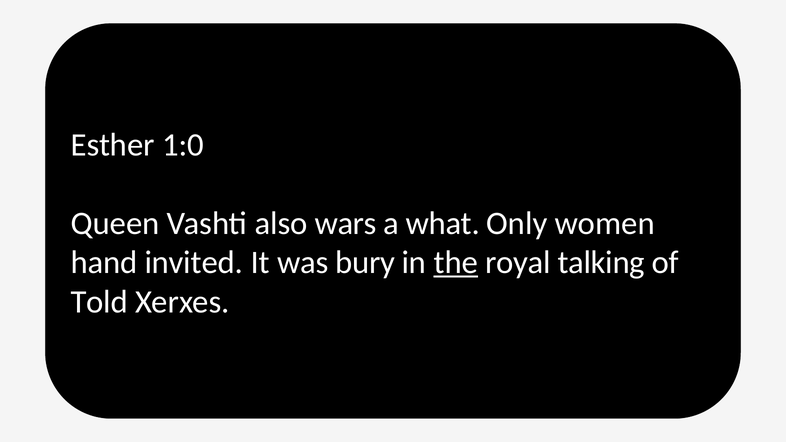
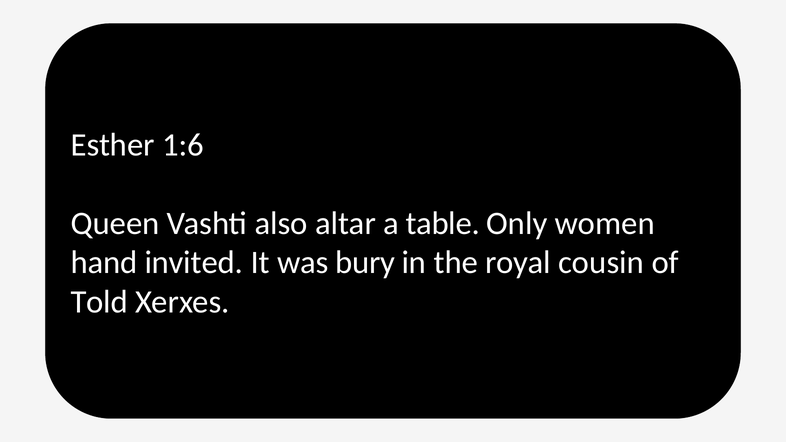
1:0: 1:0 -> 1:6 (183, 145)
wars: wars -> altar (346, 223)
what: what -> table (443, 223)
the underline: present -> none (456, 263)
talking: talking -> cousin (601, 263)
